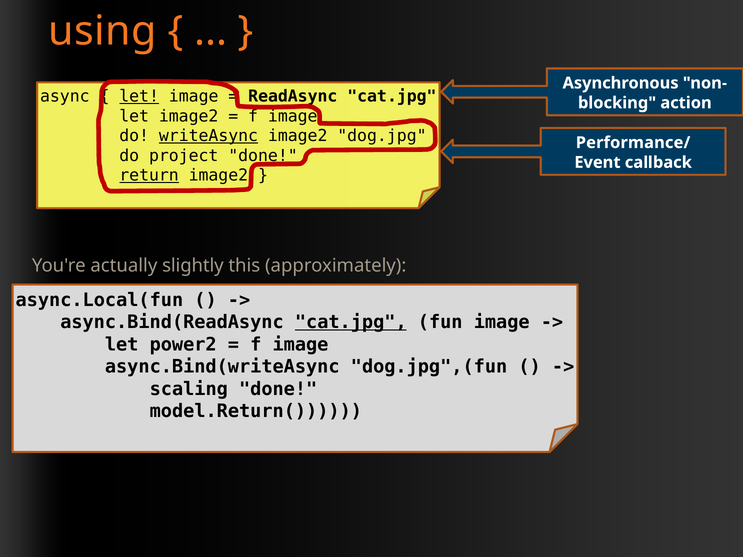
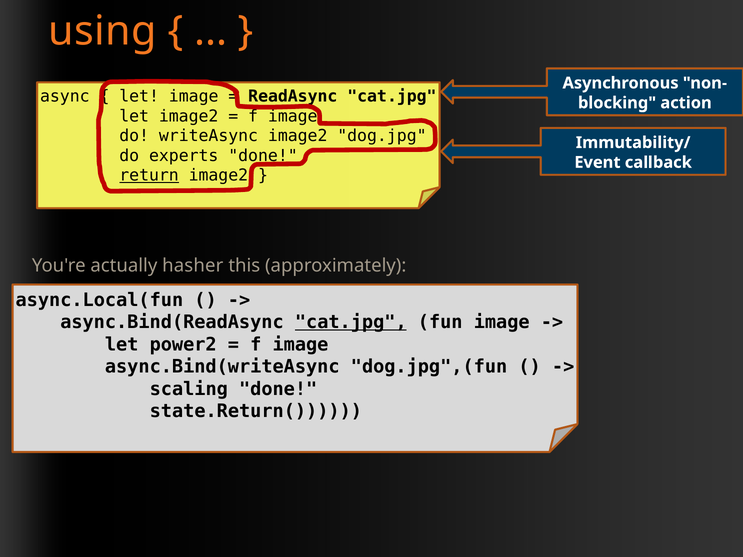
let underline: present -> none (139, 96)
writeAsync underline: present -> none (208, 136)
Performance/: Performance/ -> Immutability/ (633, 143)
project: project -> experts (184, 156)
slightly: slightly -> hasher (193, 266)
model.Return(: model.Return( -> state.Return( (256, 412)
